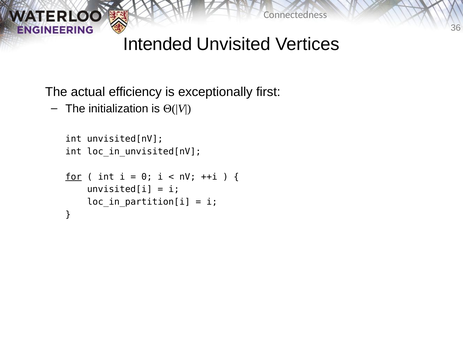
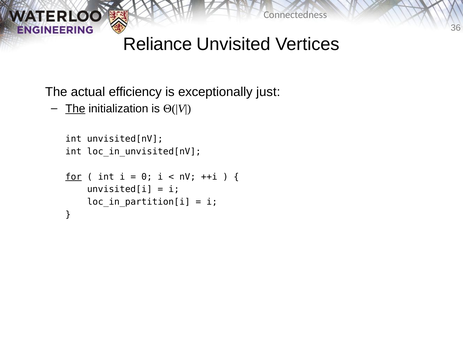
Intended: Intended -> Reliance (158, 44)
first: first -> just (268, 92)
The underline: none -> present (75, 109)
